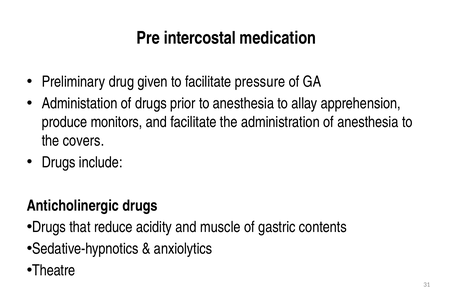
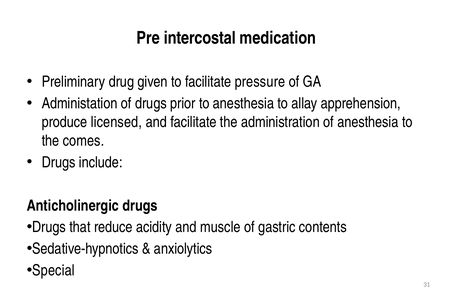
monitors: monitors -> licensed (116, 122)
covers: covers -> comes (84, 141)
Theatre: Theatre -> Special (54, 271)
